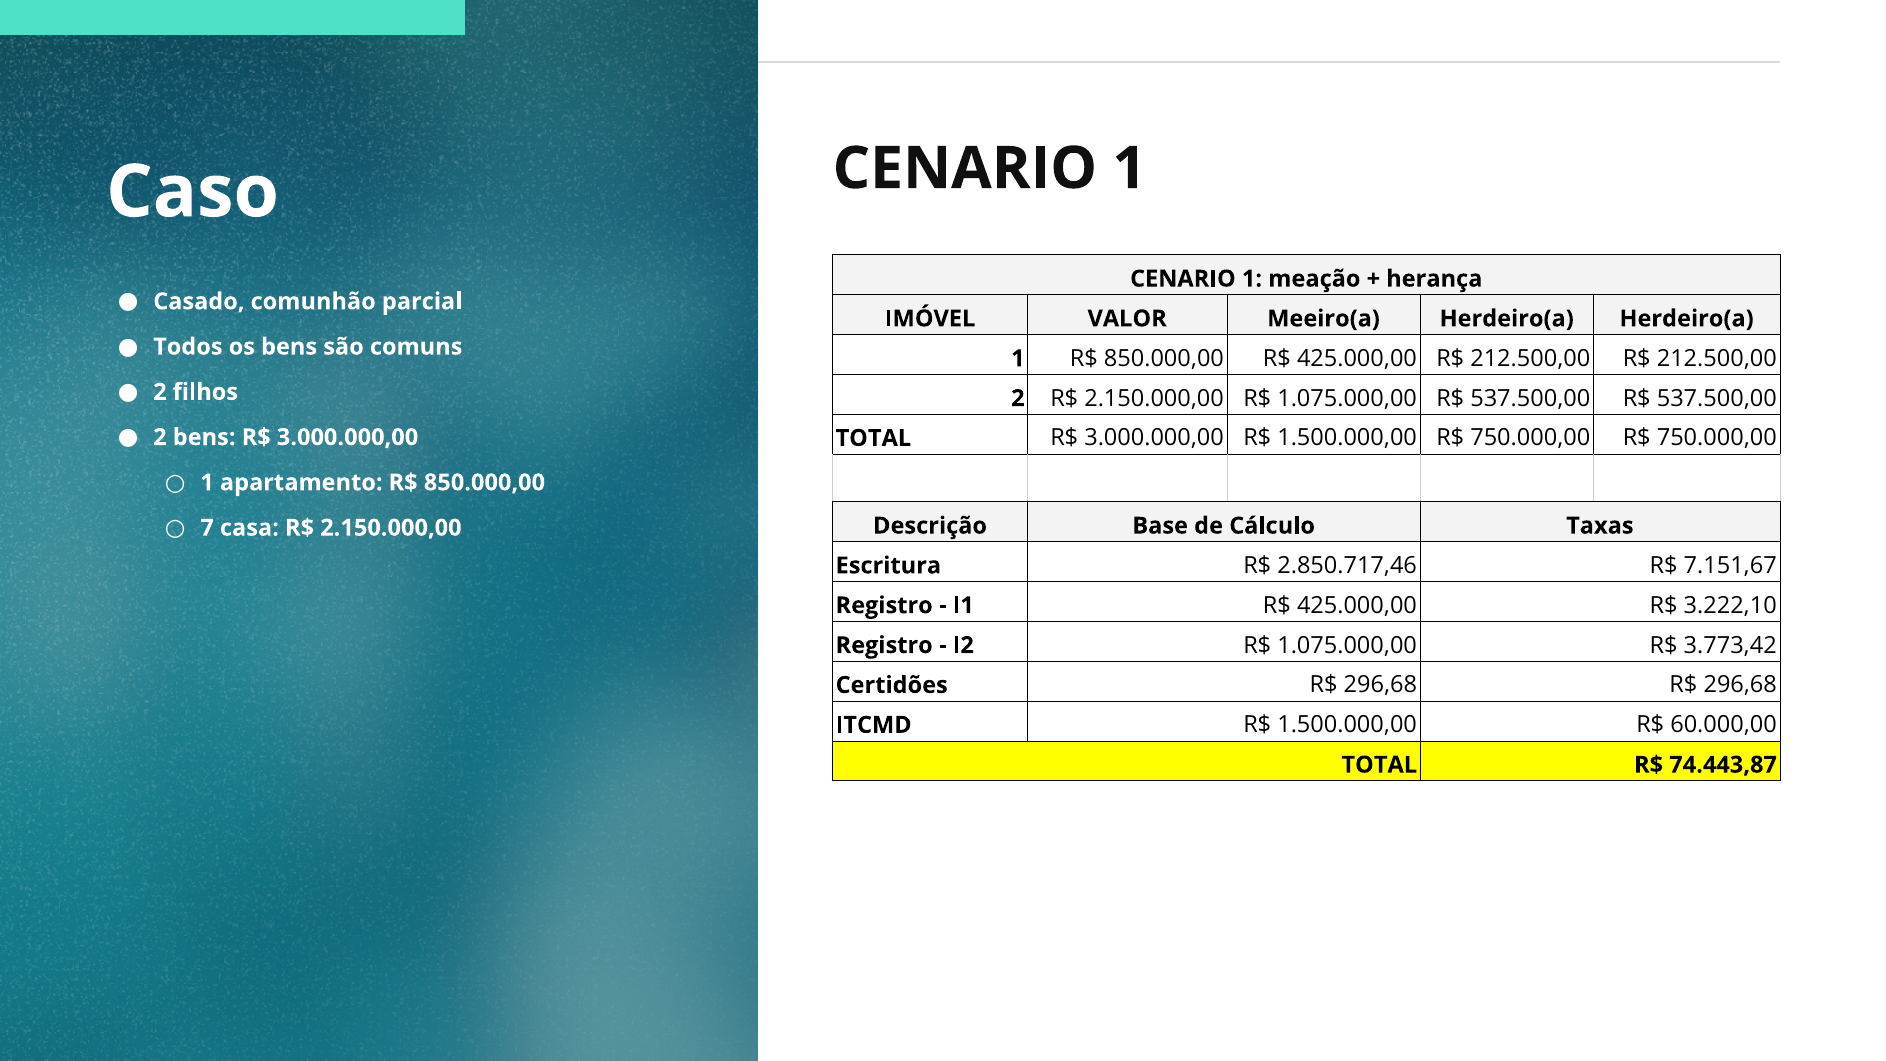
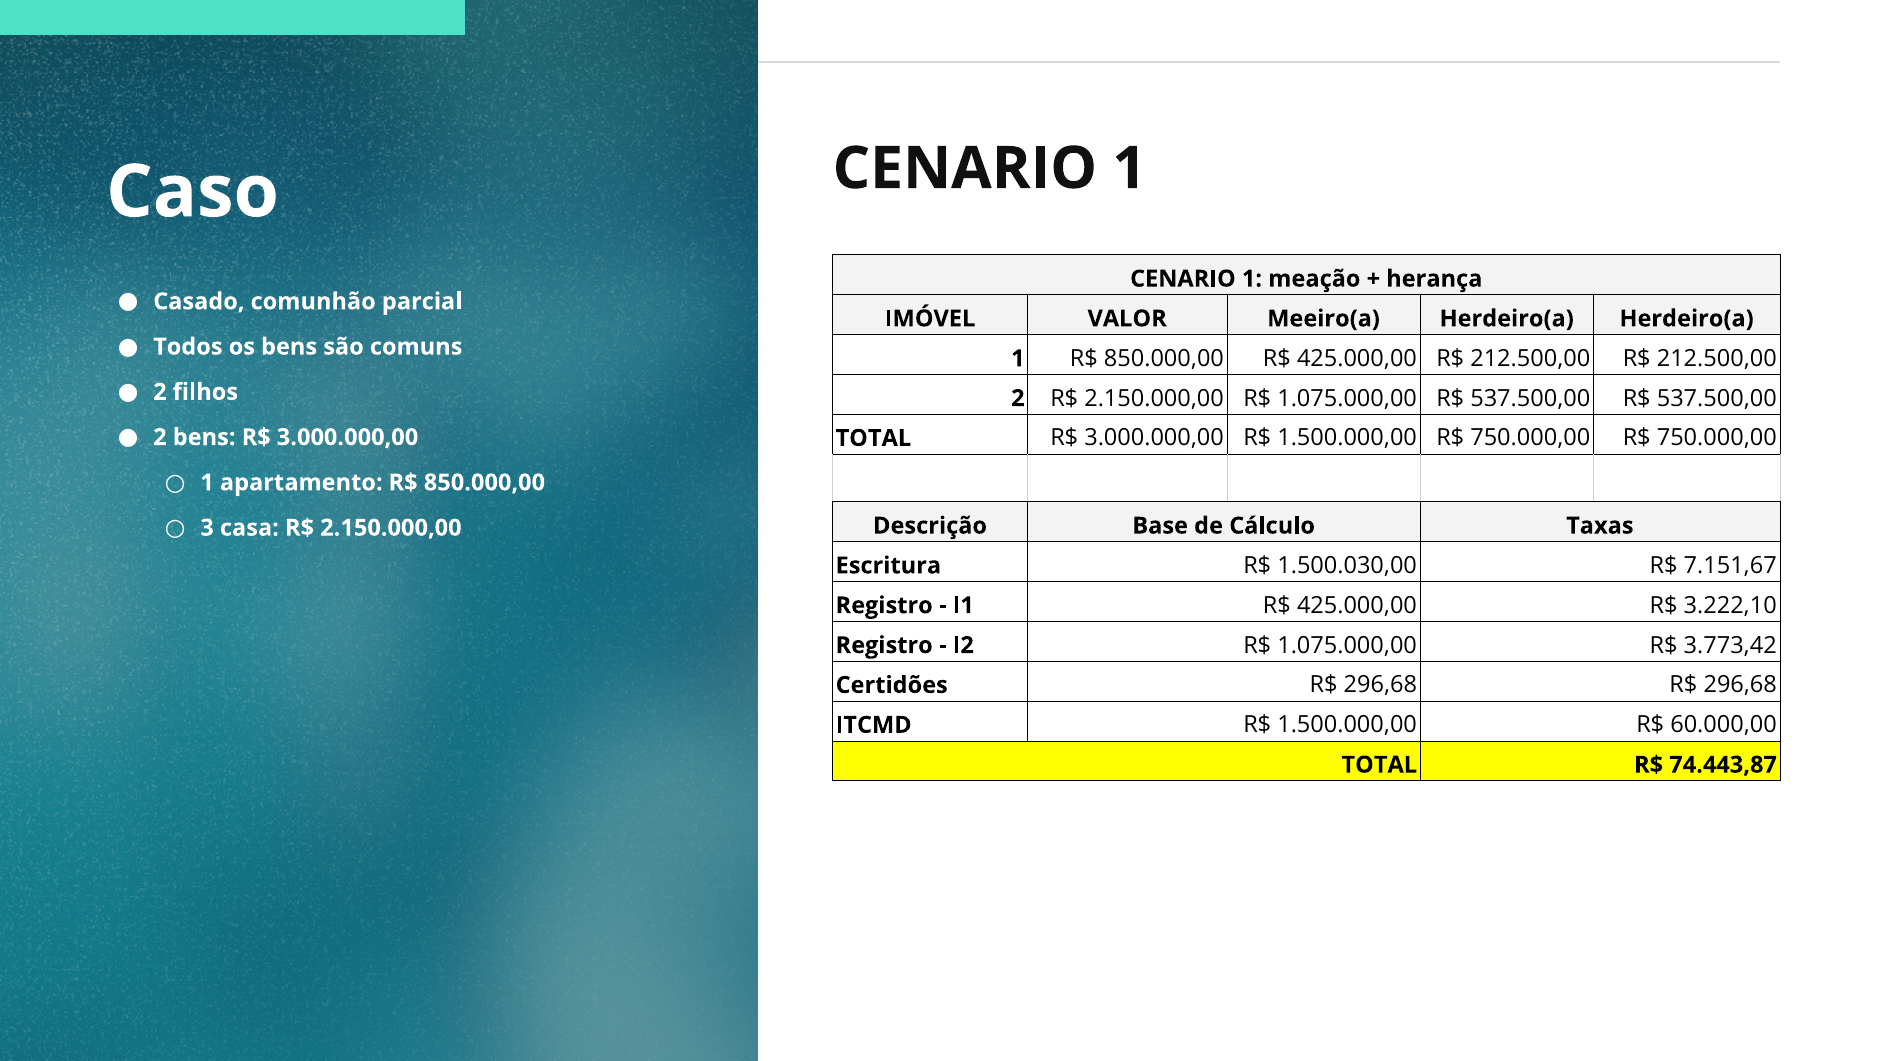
7: 7 -> 3 (207, 528)
2.850.717,46: 2.850.717,46 -> 1.500.030,00 (1347, 566)
